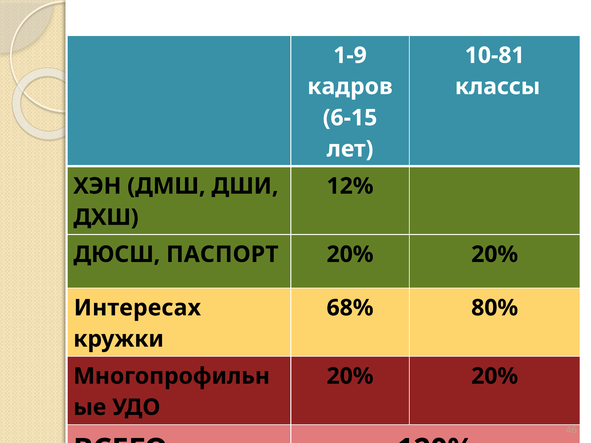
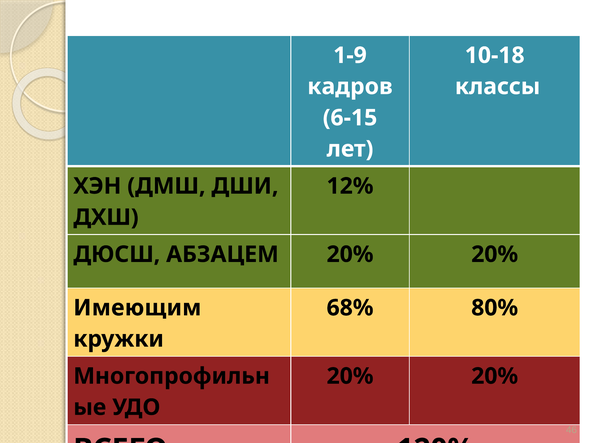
10-81: 10-81 -> 10-18 (495, 55)
ПАСПОРТ: ПАСПОРТ -> АБЗАЦЕМ (222, 255)
Интересах: Интересах -> Имеющим (137, 308)
